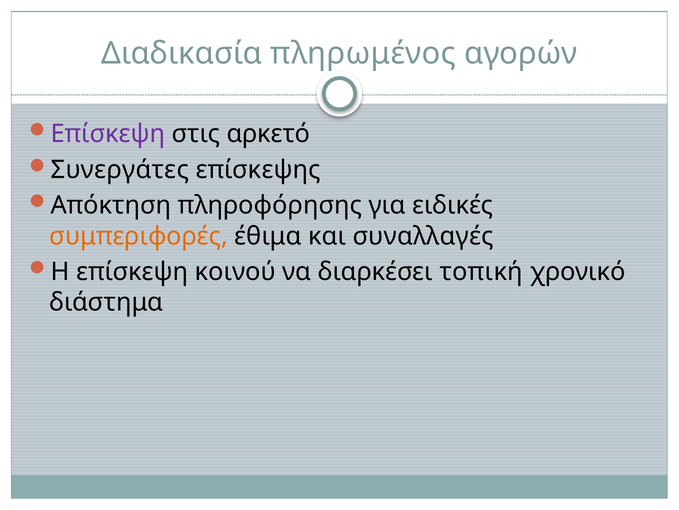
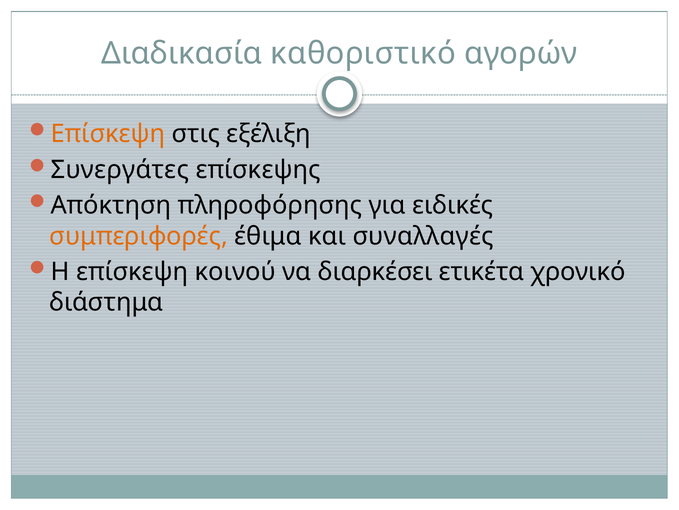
πληρωμένος: πληρωμένος -> καθοριστικό (363, 53)
Επίσκεψη colour: purple -> orange (108, 134)
αρκετό: αρκετό -> εξέλιξη (269, 134)
τοπική: τοπική -> ετικέτα (481, 271)
